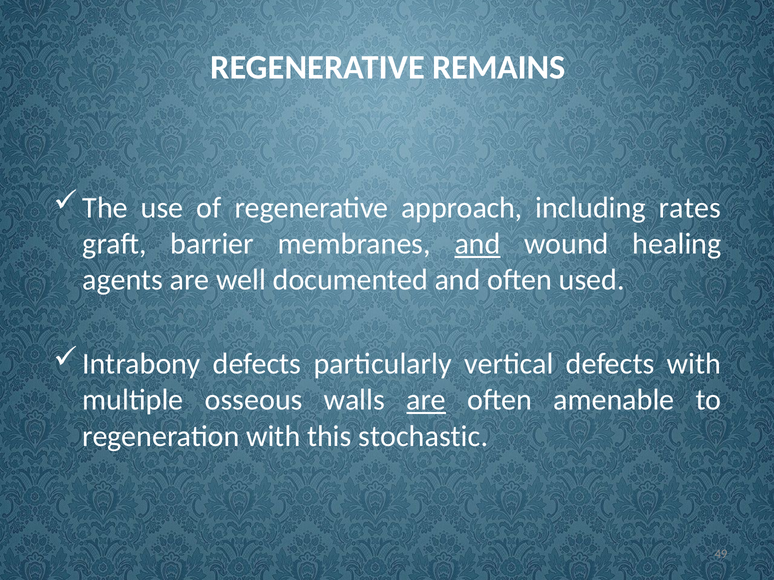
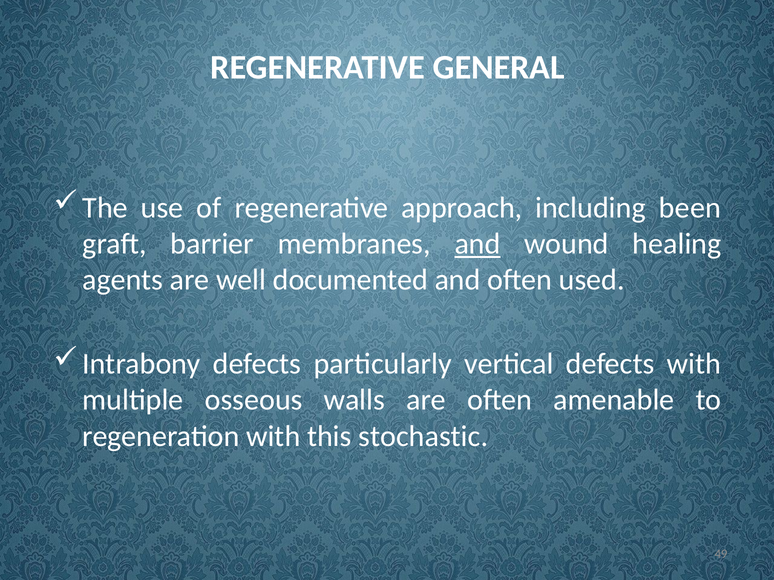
REMAINS: REMAINS -> GENERAL (499, 67)
rates: rates -> been (690, 208)
are underline: present -> none (426, 400)
